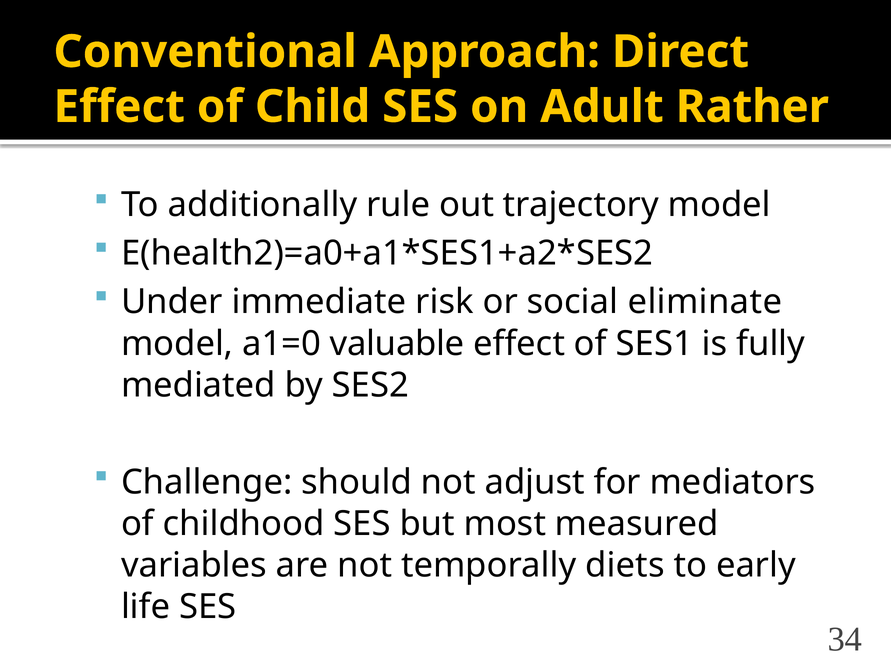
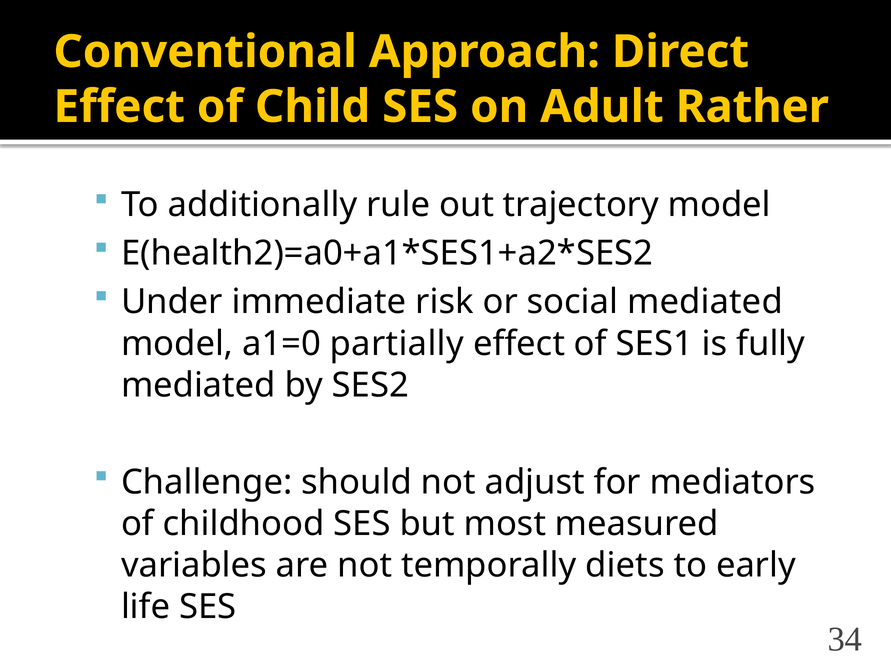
social eliminate: eliminate -> mediated (705, 302)
valuable: valuable -> partially (397, 344)
